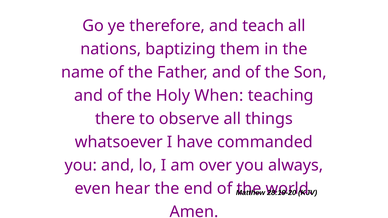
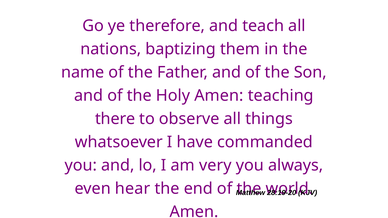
Holy When: When -> Amen (219, 96)
over: over -> very (215, 165)
